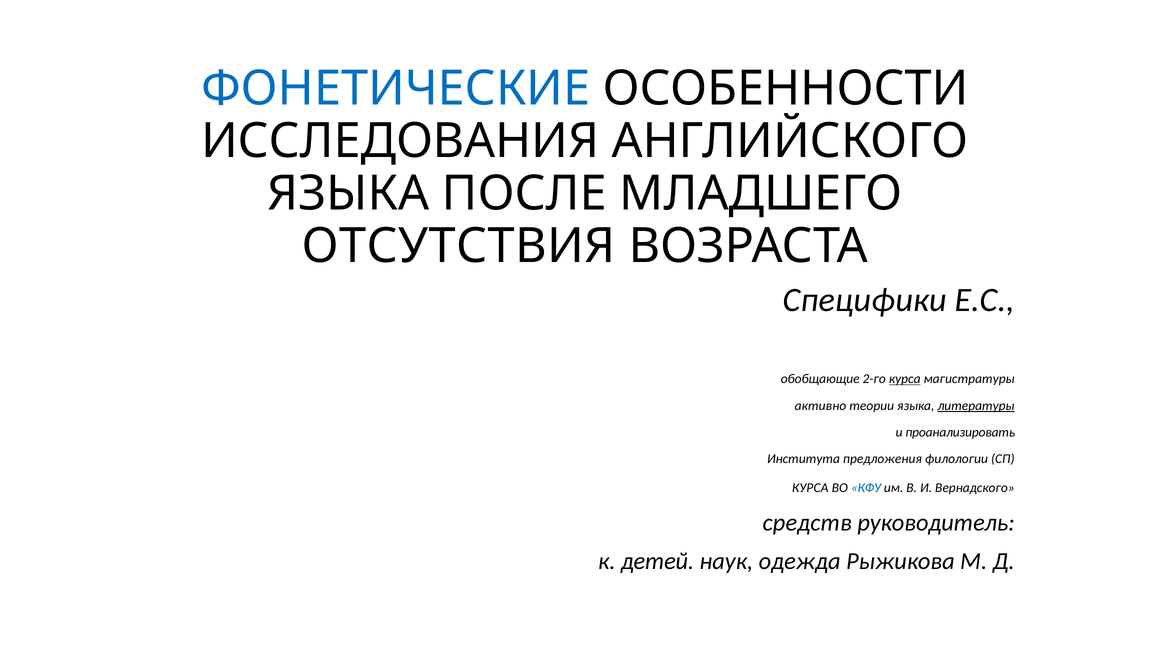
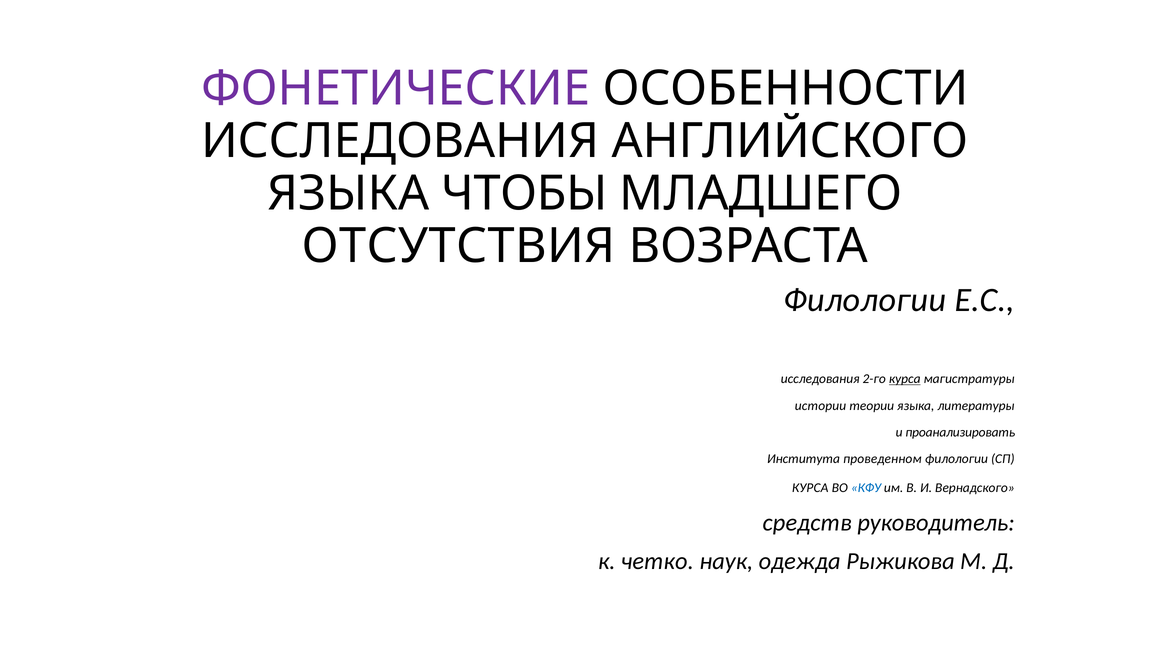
ФОНЕТИЧЕСКИЕ colour: blue -> purple (396, 88)
ПОСЛЕ: ПОСЛЕ -> ЧТОБЫ (525, 194)
Специфики: Специфики -> Филологии (865, 300)
обобщающие: обобщающие -> исследования (820, 379)
активно: активно -> истории (821, 406)
литературы underline: present -> none (976, 406)
предложения: предложения -> проведенном (882, 459)
детей: детей -> четко (657, 561)
